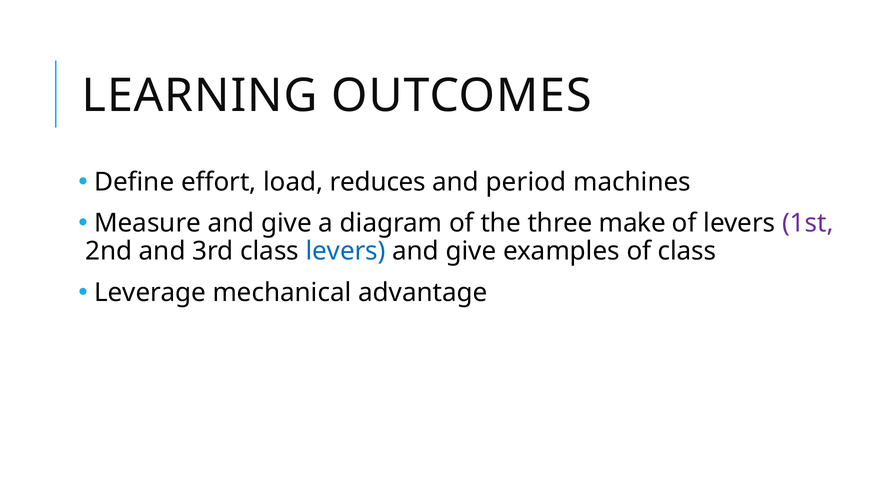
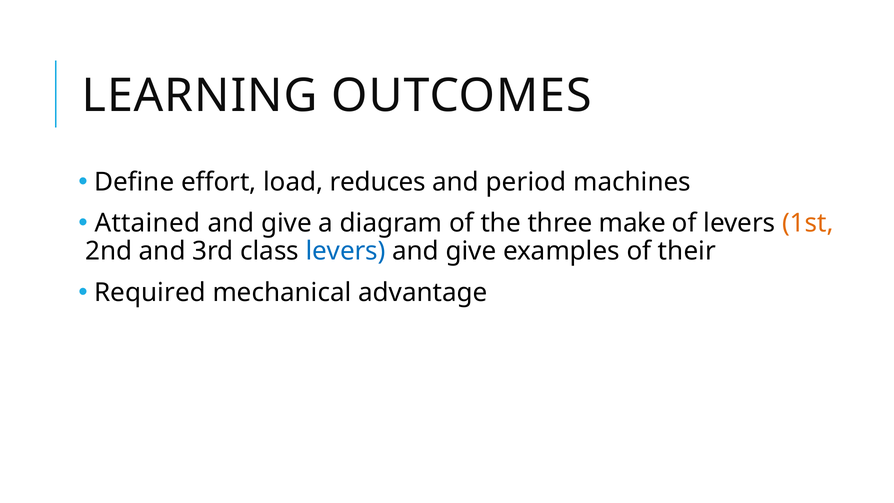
Measure: Measure -> Attained (147, 223)
1st colour: purple -> orange (808, 223)
of class: class -> their (687, 251)
Leverage: Leverage -> Required (150, 292)
